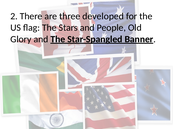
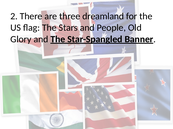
developed: developed -> dreamland (103, 16)
